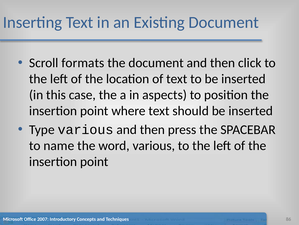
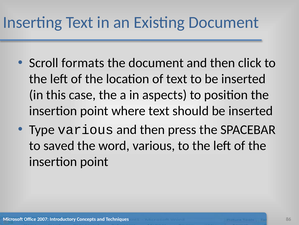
name: name -> saved (59, 145)
